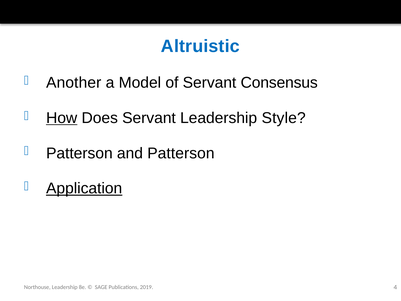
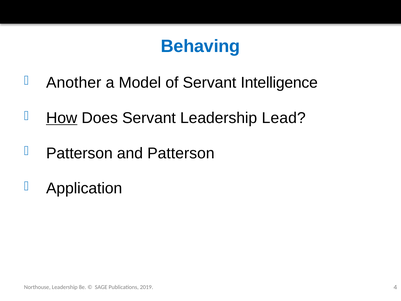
Altruistic: Altruistic -> Behaving (200, 46)
Consensus: Consensus -> Intelligence (279, 83)
Style: Style -> Lead (284, 118)
Application underline: present -> none (84, 188)
